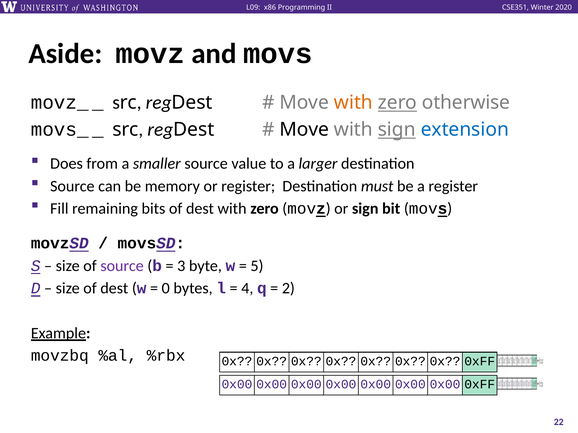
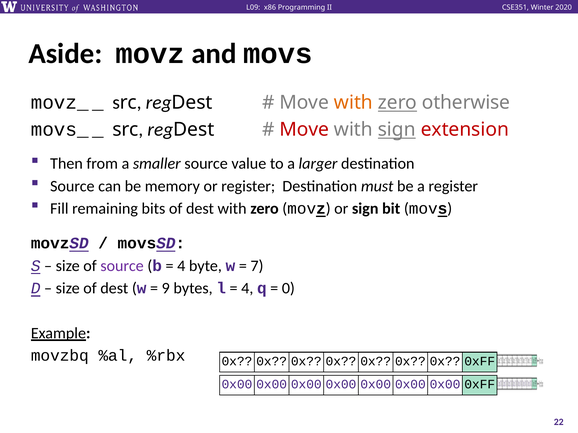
Move colour: black -> red (304, 129)
extension colour: blue -> red (465, 129)
Does: Does -> Then (66, 164)
3: 3 -> 4 (181, 266)
5: 5 -> 7 (257, 266)
0: 0 -> 9 (166, 289)
2: 2 -> 0 (288, 289)
